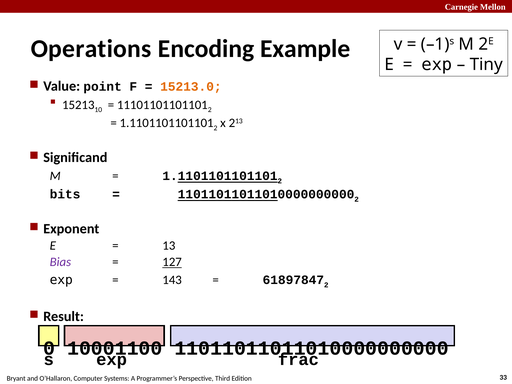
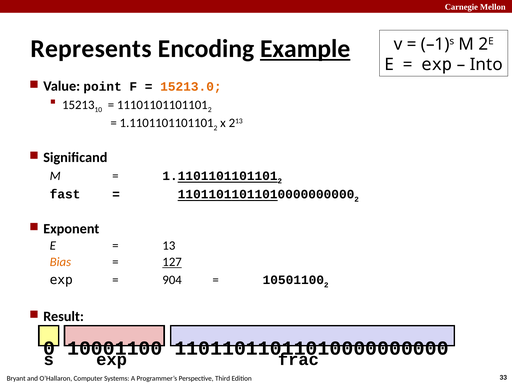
Operations: Operations -> Represents (91, 49)
Example underline: none -> present (305, 49)
Tiny: Tiny -> Into (486, 65)
bits: bits -> fast (65, 194)
Bias colour: purple -> orange (60, 262)
143: 143 -> 904 (172, 280)
61897847: 61897847 -> 10501100 (293, 280)
